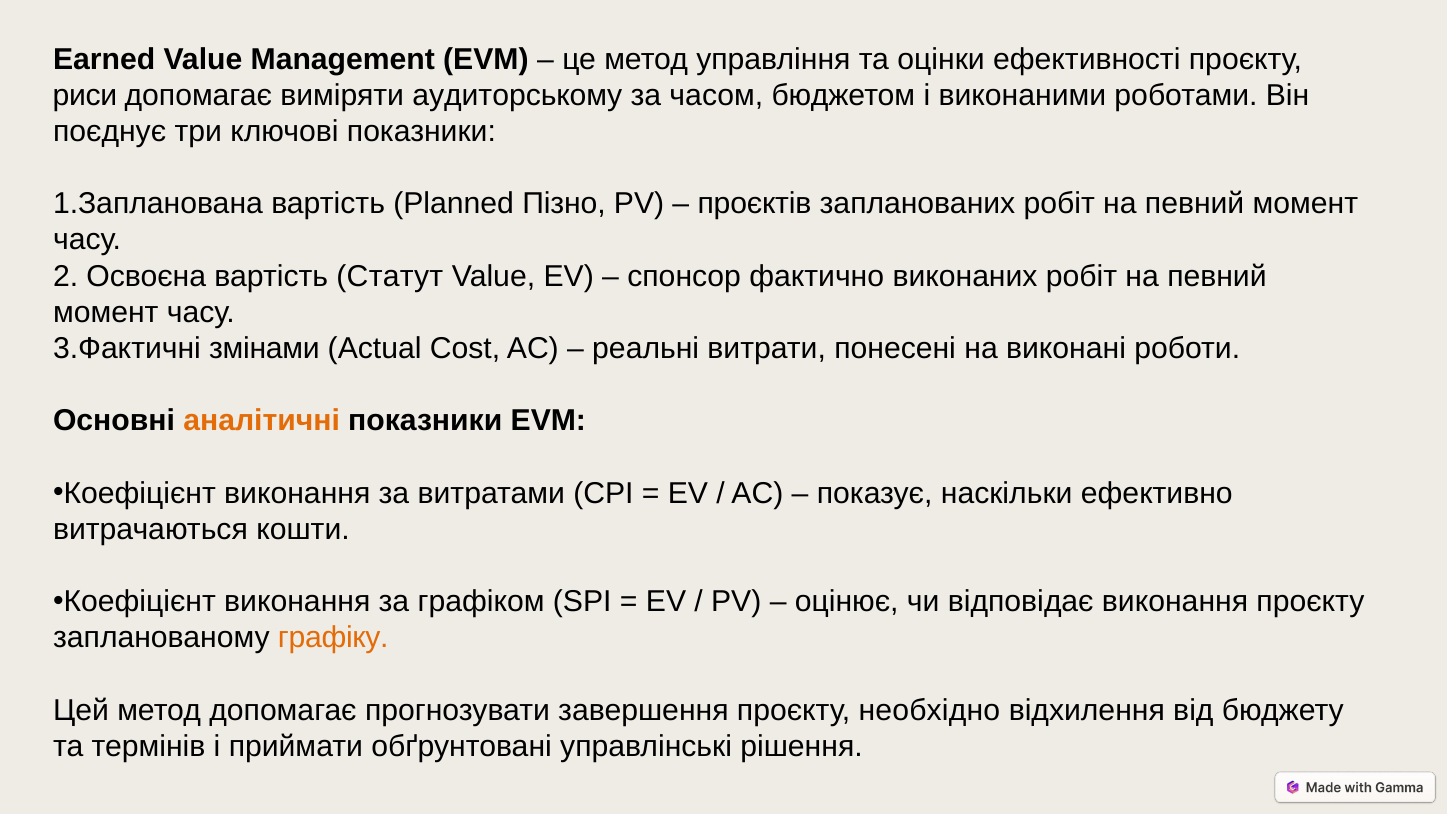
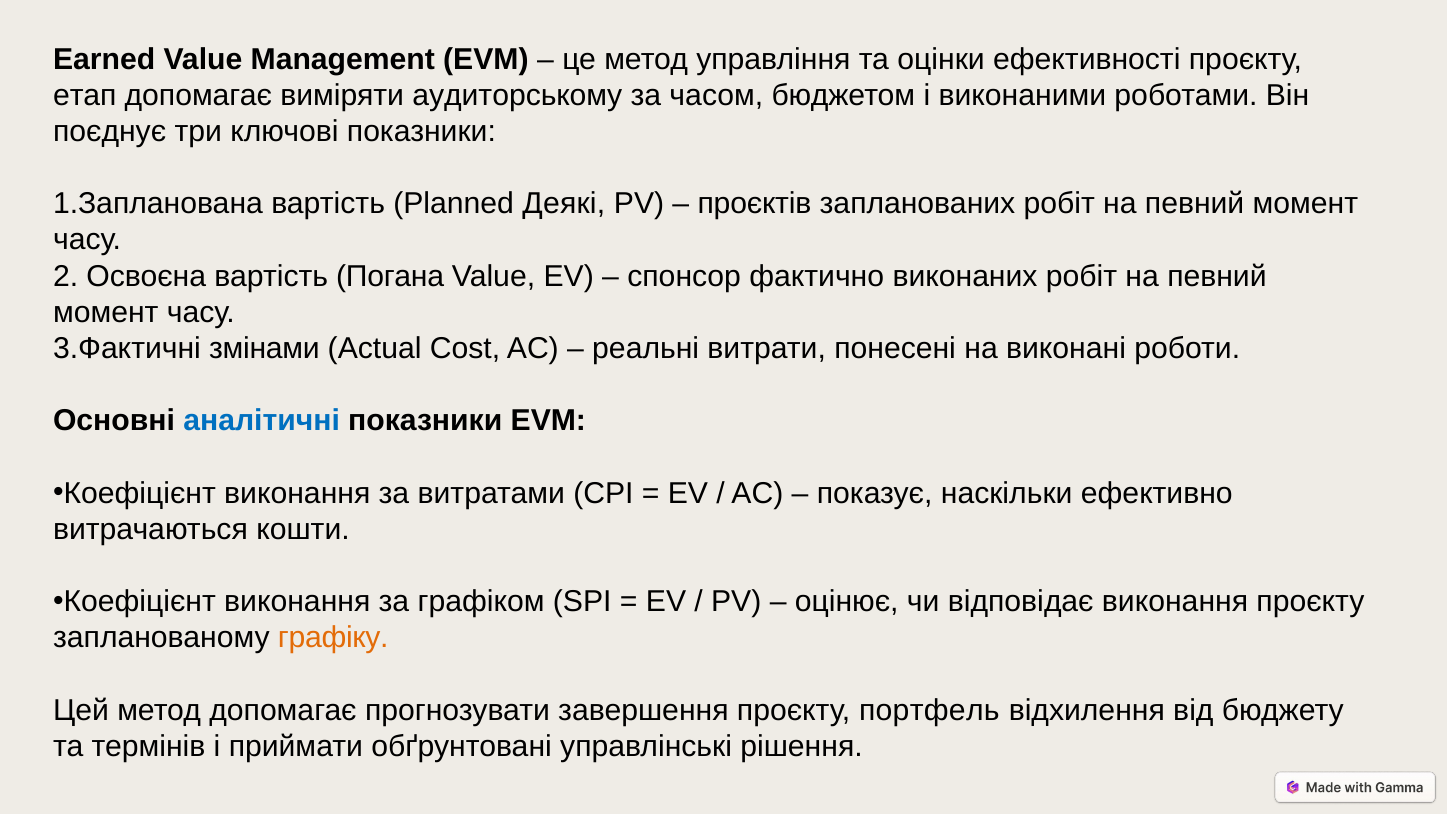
риси: риси -> етап (85, 95)
Пізно: Пізно -> Деякі (564, 204)
Статут: Статут -> Погана (390, 276)
аналітичні colour: orange -> blue (262, 421)
необхідно: необхідно -> портфель (929, 710)
